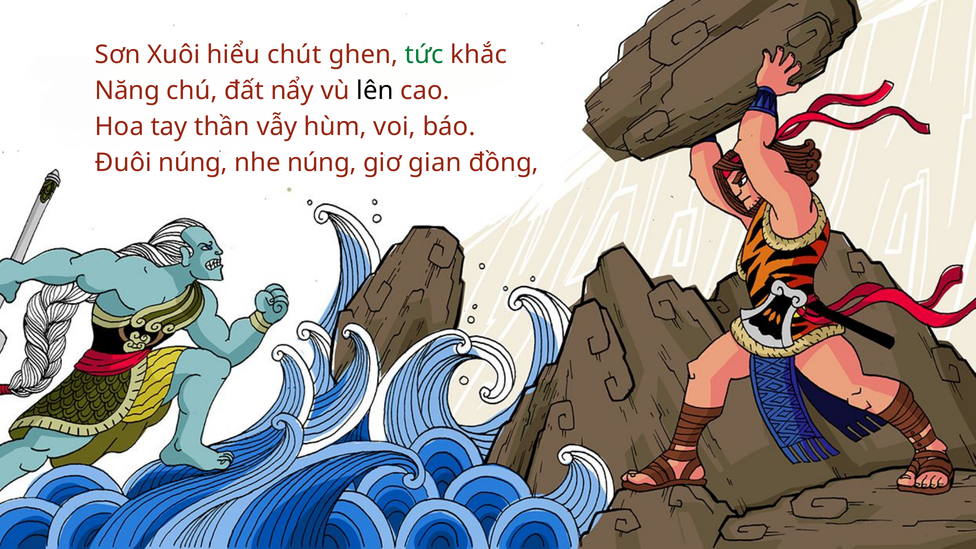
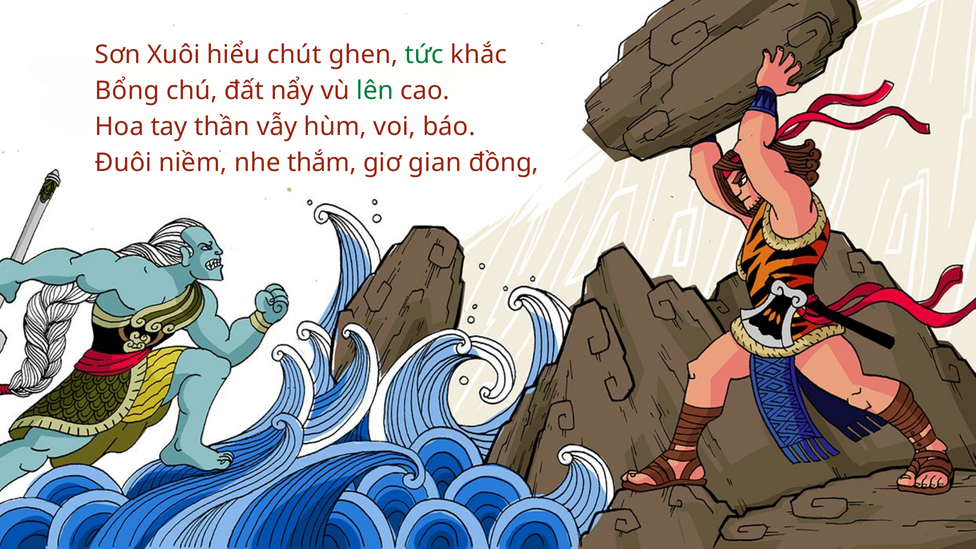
Năng: Năng -> Bổng (127, 91)
lên colour: black -> green (375, 91)
Đuôi núng: núng -> niềm (193, 163)
nhe núng: núng -> thắm (322, 163)
